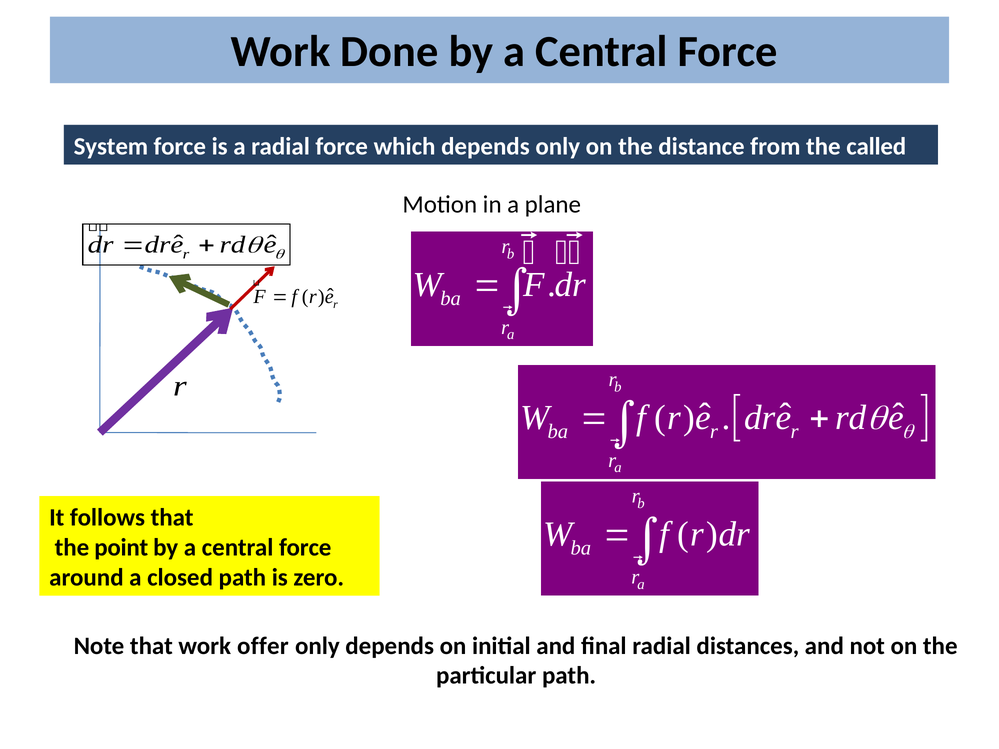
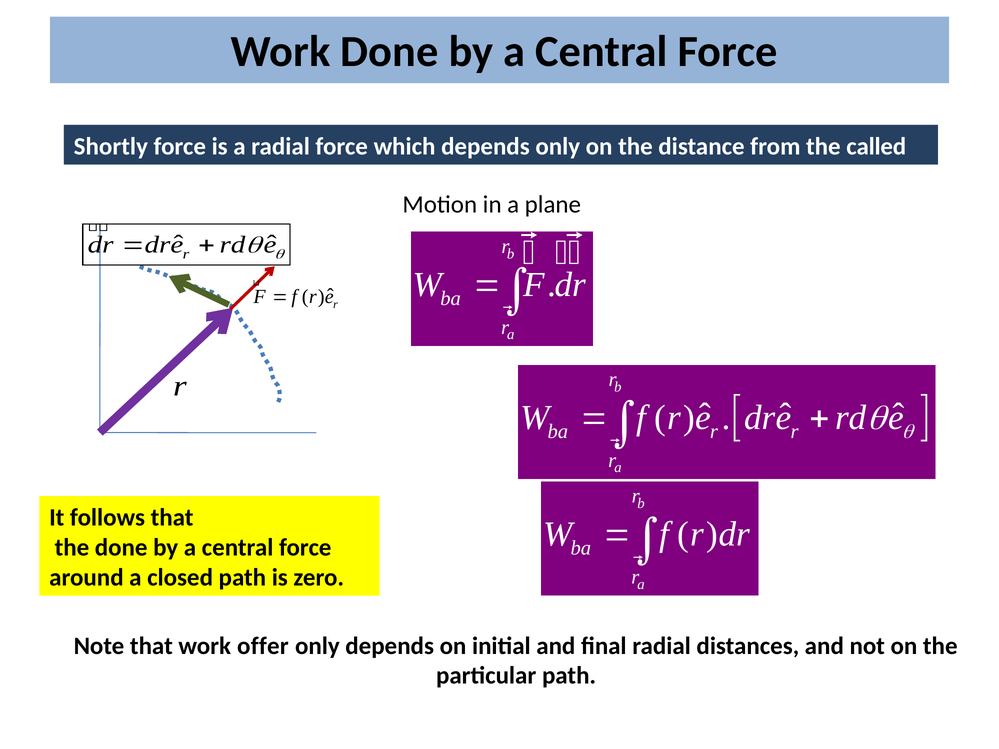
System: System -> Shortly (111, 146)
the point: point -> done (121, 548)
